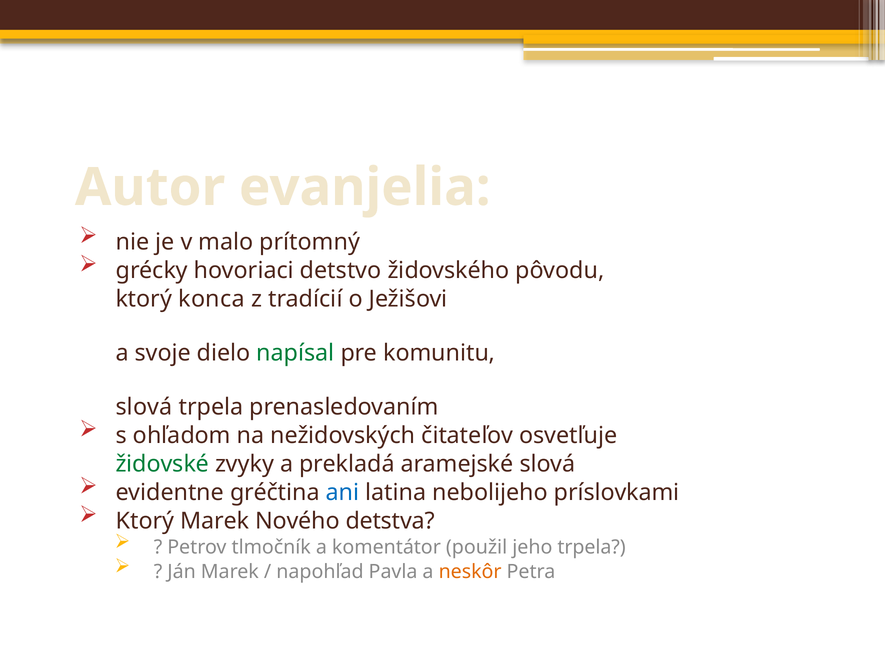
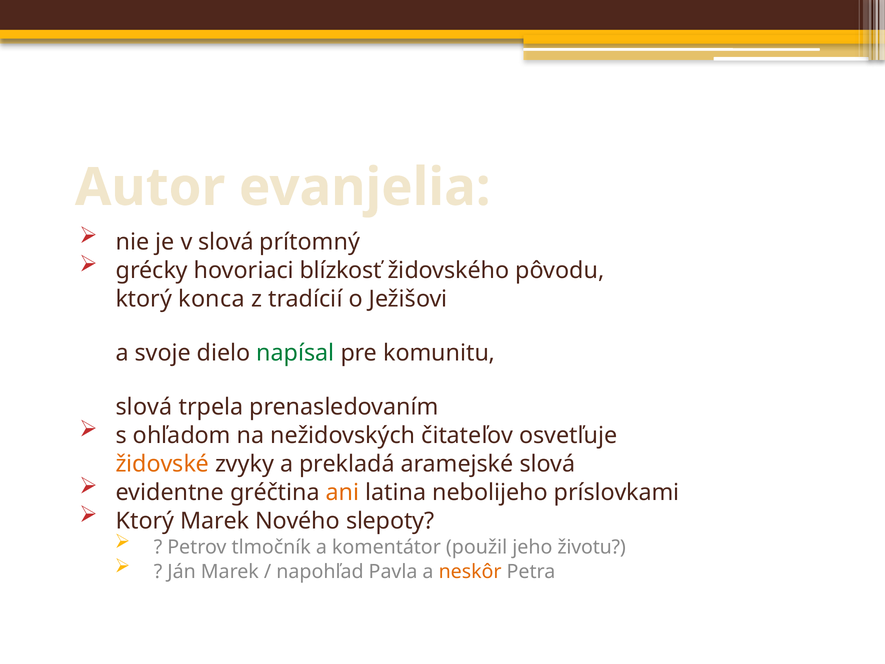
v malo: malo -> slová (226, 242)
detstvo: detstvo -> blízkosť (341, 271)
židovské colour: green -> orange (162, 464)
ani colour: blue -> orange (343, 492)
detstva: detstva -> slepoty (390, 521)
jeho trpela: trpela -> životu (592, 547)
